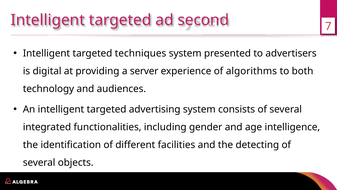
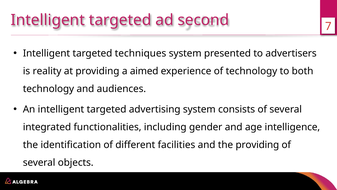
digital: digital -> reality (47, 71)
server: server -> aimed (144, 71)
of algorithms: algorithms -> technology (251, 71)
the detecting: detecting -> providing (257, 145)
